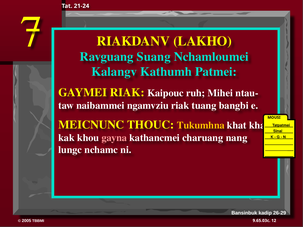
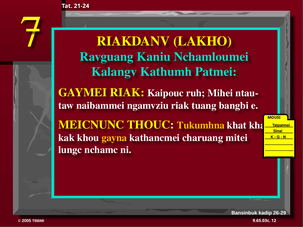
Suang: Suang -> Kaniu (154, 57)
gayna colour: pink -> yellow (114, 138)
nang: nang -> mitei (237, 138)
